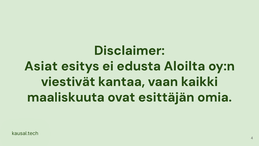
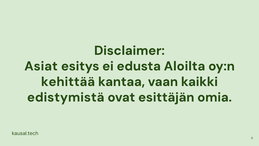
viestivät: viestivät -> kehittää (68, 82)
maaliskuuta: maaliskuuta -> edistymistä (66, 97)
